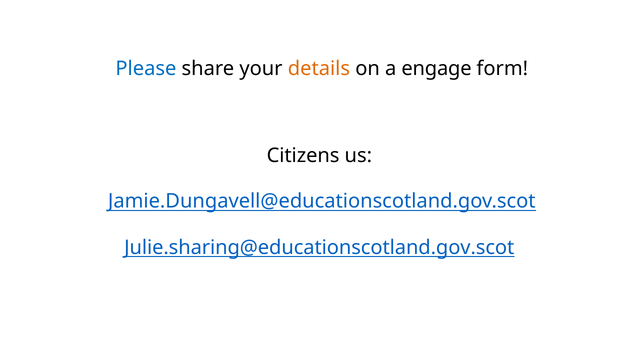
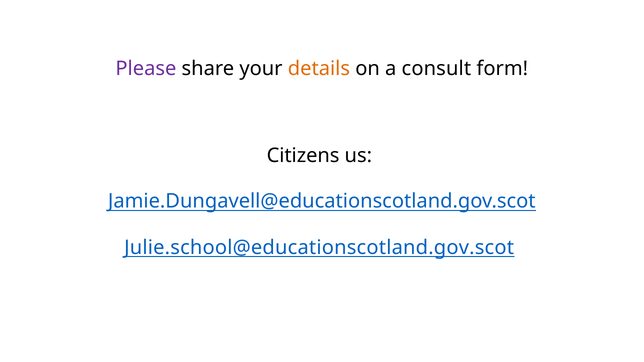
Please colour: blue -> purple (146, 69)
engage: engage -> consult (436, 69)
Julie.sharing@educationscotland.gov.scot: Julie.sharing@educationscotland.gov.scot -> Julie.school@educationscotland.gov.scot (319, 248)
